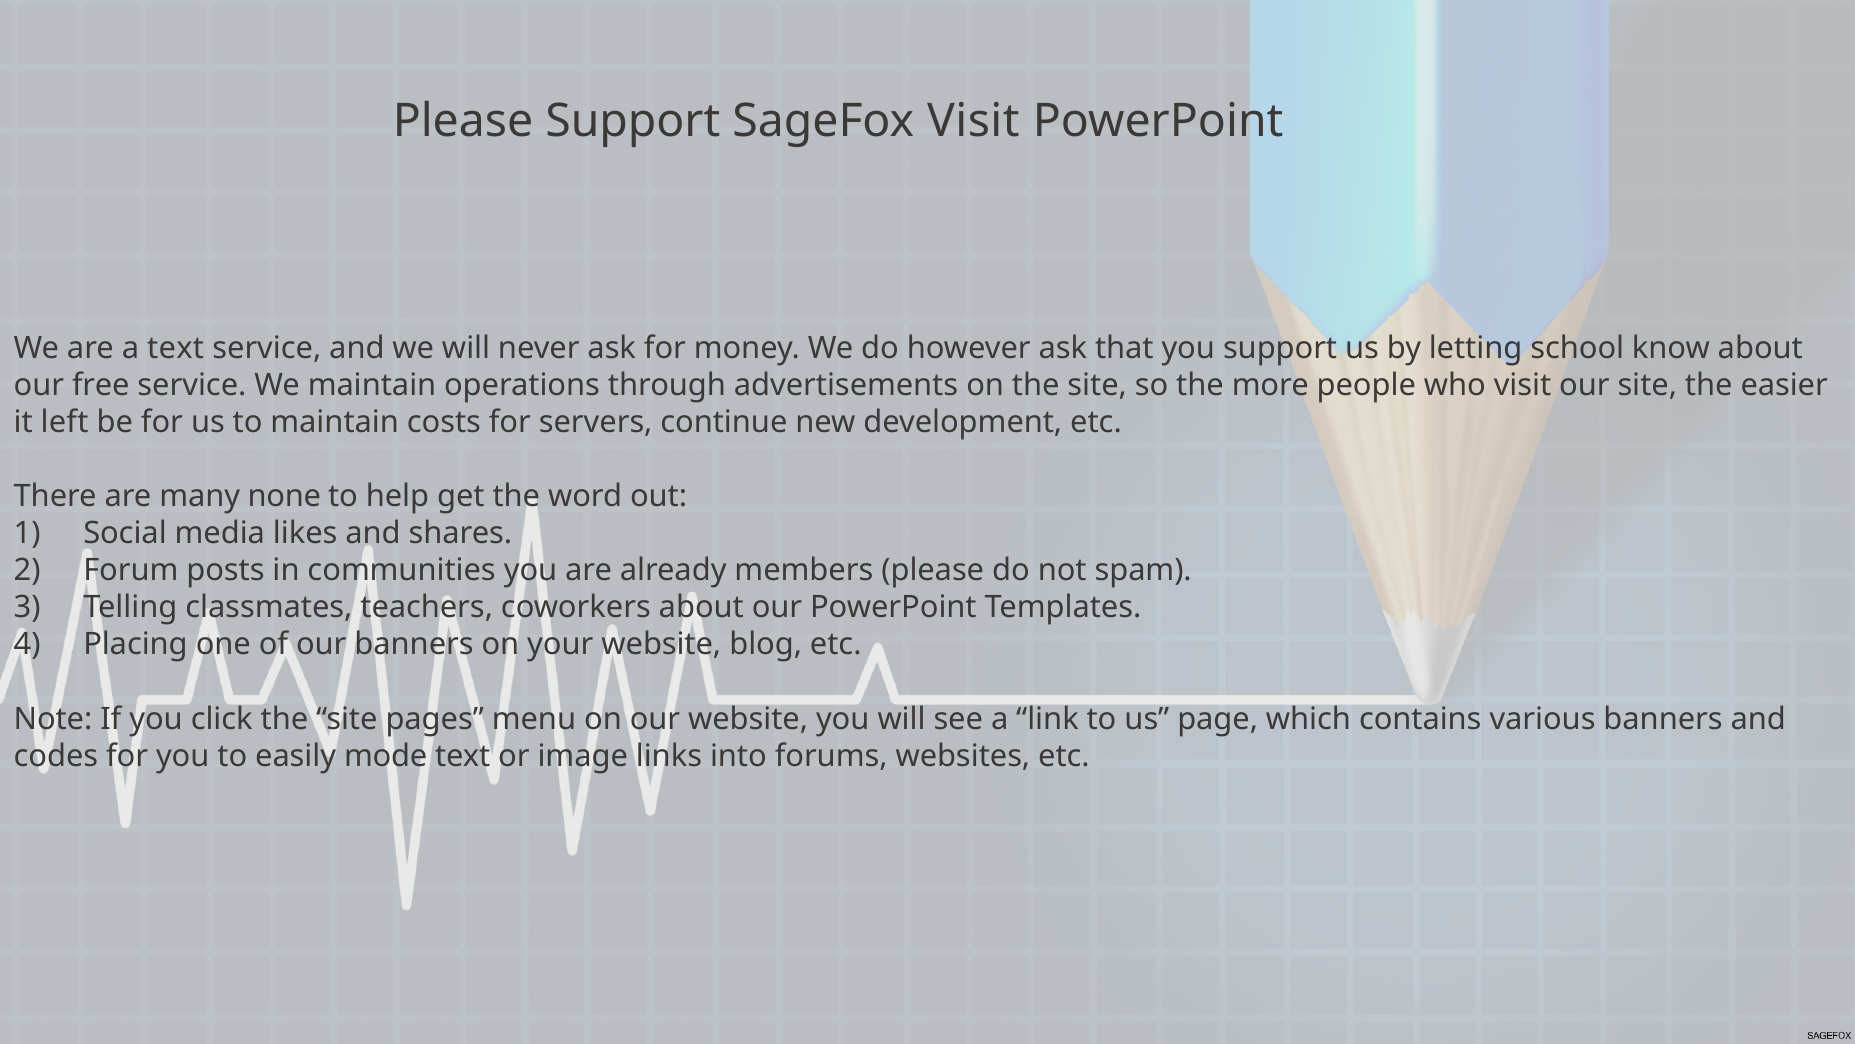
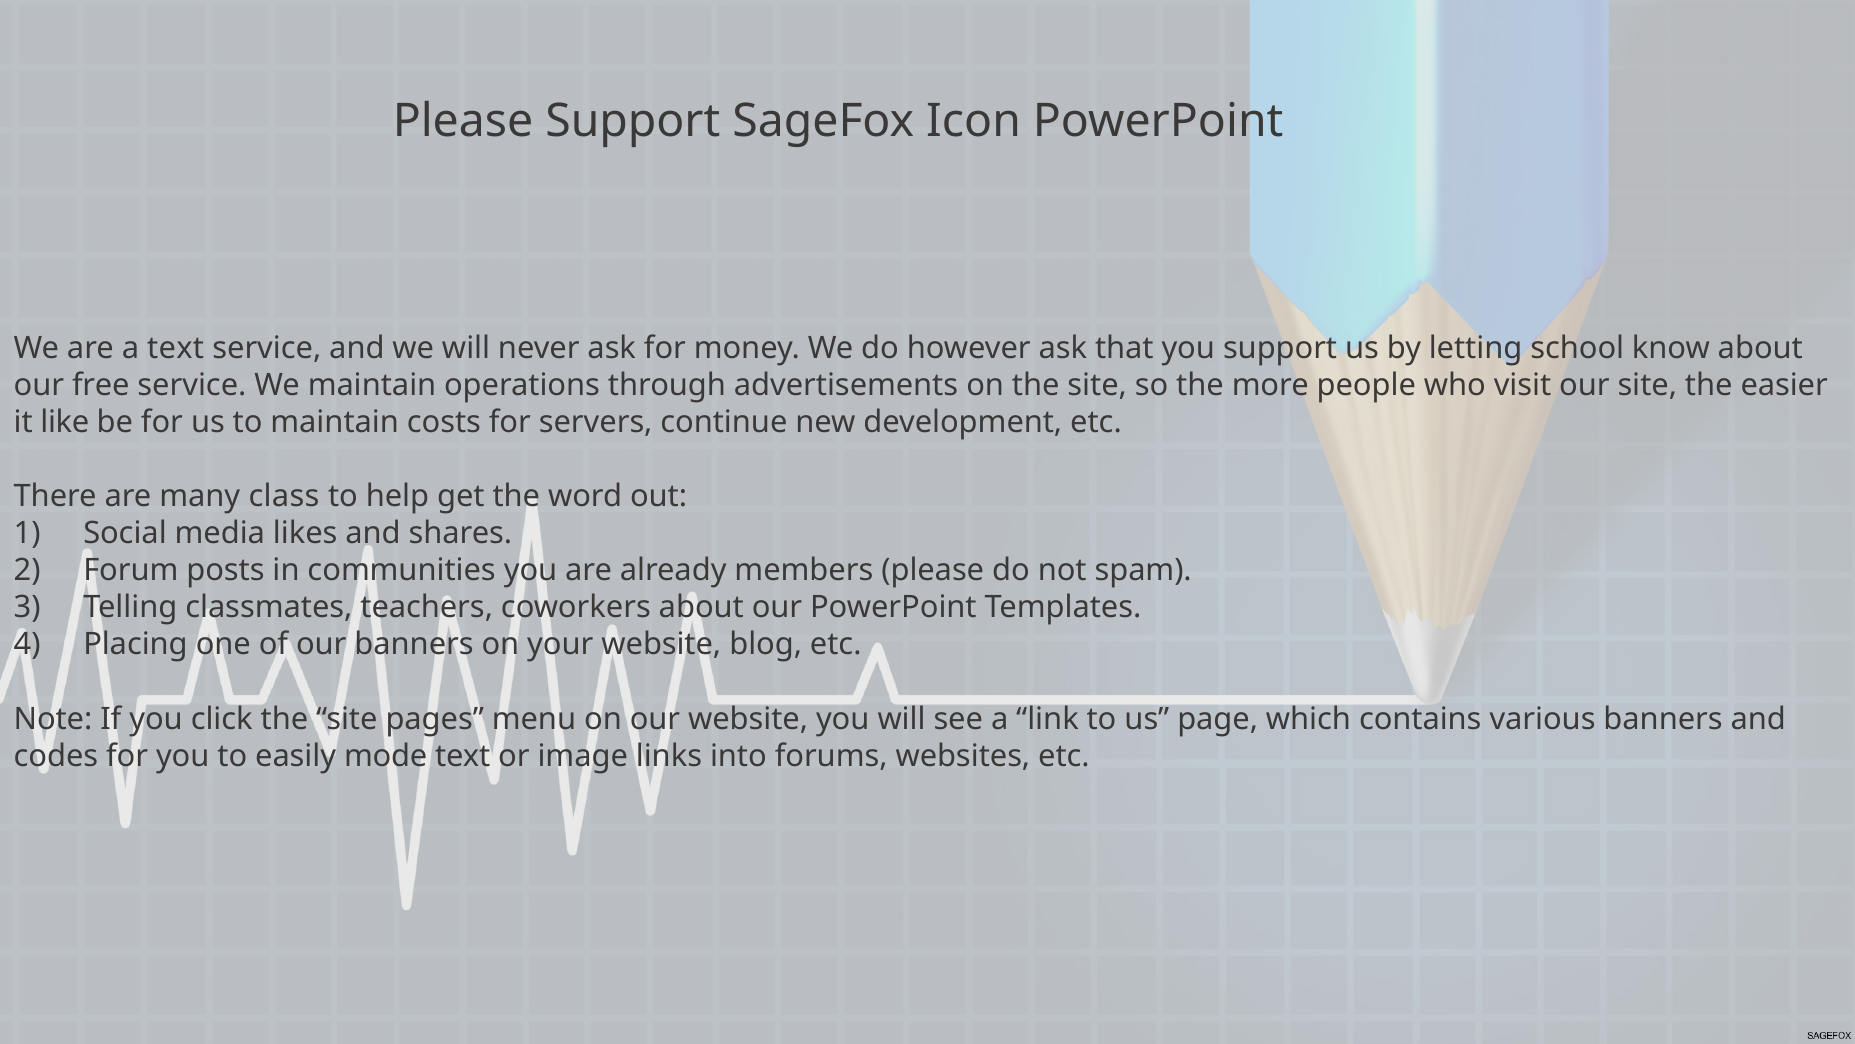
SageFox Visit: Visit -> Icon (974, 122)
left: left -> like (65, 422)
none: none -> class (284, 496)
